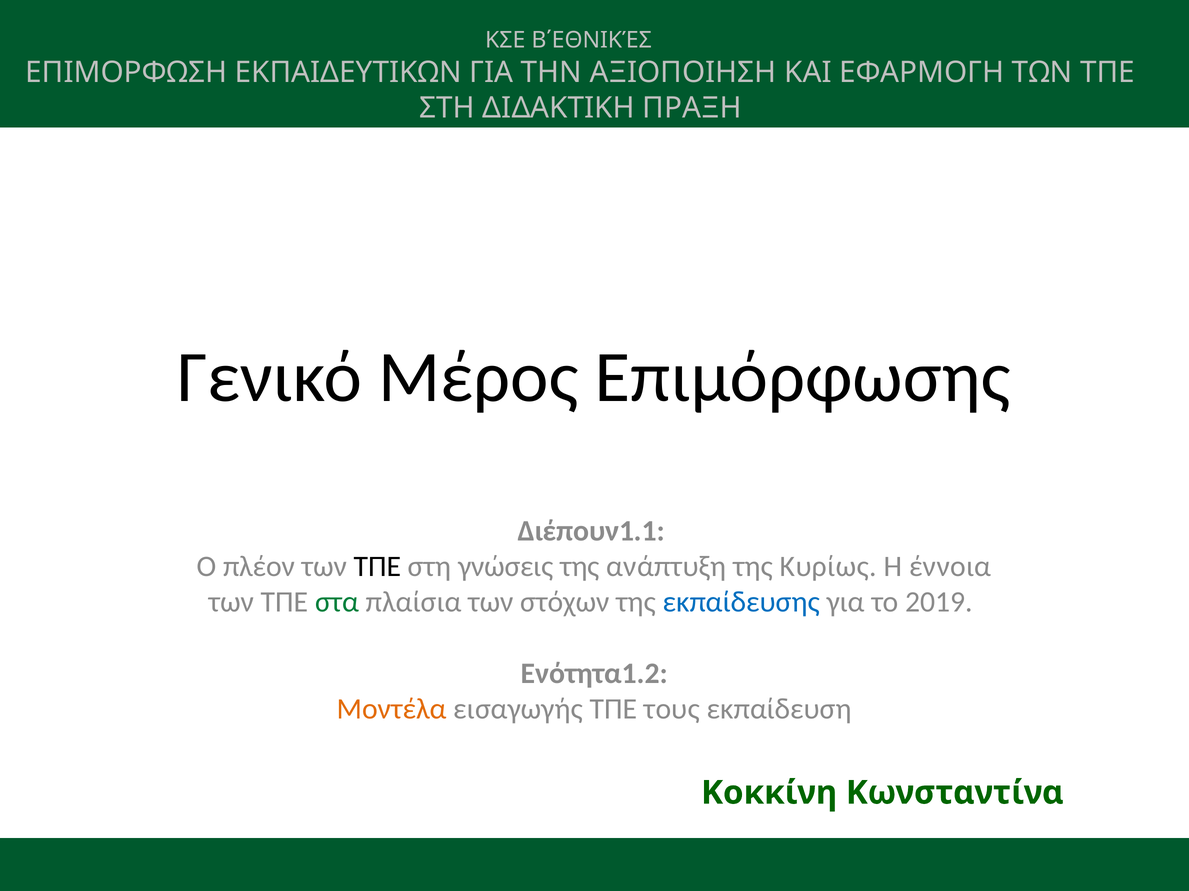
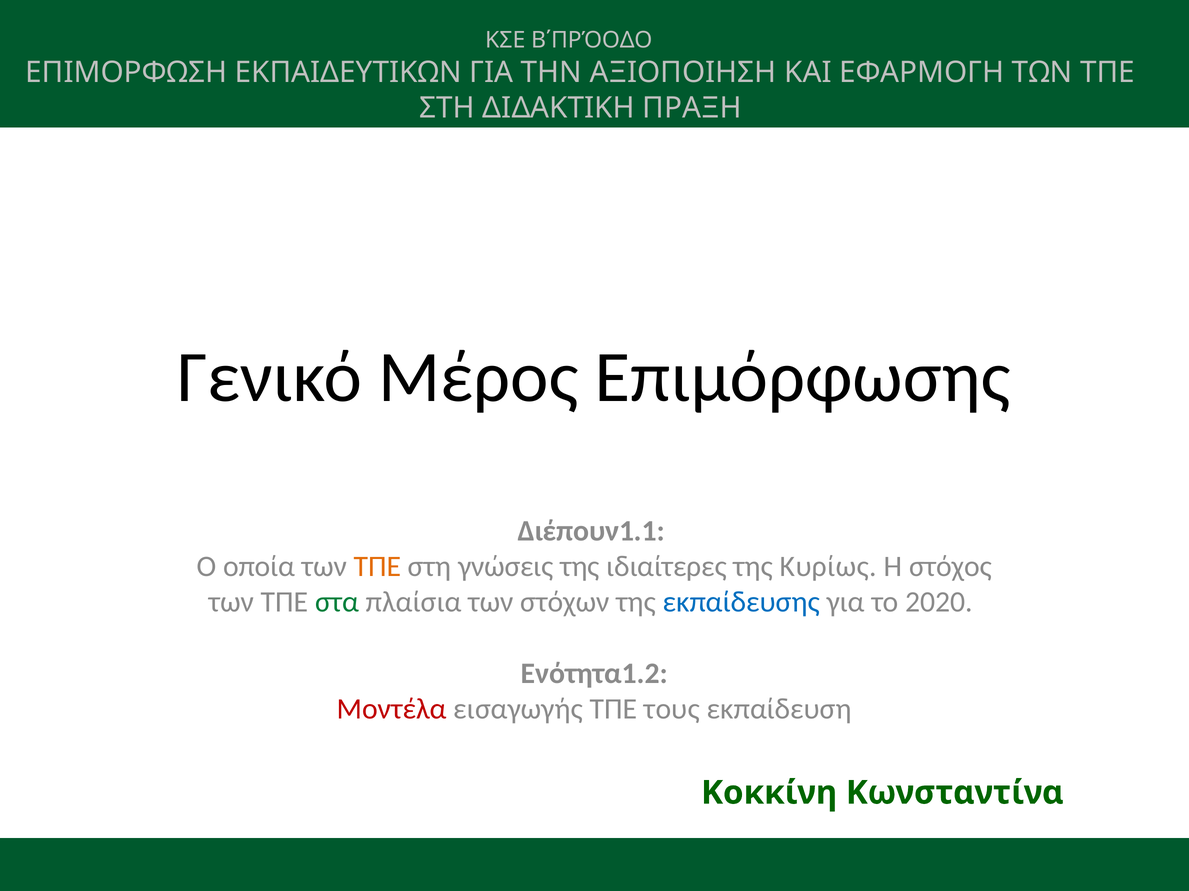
Β΄ΕΘΝΙΚΈΣ: Β΄ΕΘΝΙΚΈΣ -> Β΄ΠΡΌΟΔΟ (592, 40)
πλέον: πλέον -> οποία (259, 567)
ΤΠΕ colour: black -> orange (377, 567)
ανάπτυξη: ανάπτυξη -> ιδιαίτερες (667, 567)
έννοια: έννοια -> στόχος (950, 567)
2019: 2019 -> 2020 (939, 603)
Μοντέλα colour: orange -> red (392, 710)
